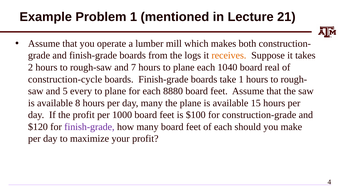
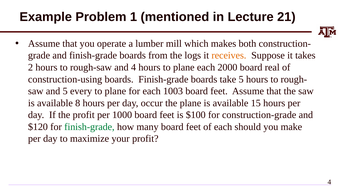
and 7: 7 -> 4 (134, 67)
1040: 1040 -> 2000 (227, 67)
construction-cycle: construction-cycle -> construction-using (65, 79)
take 1: 1 -> 5 (241, 79)
8880: 8880 -> 1003 (173, 91)
day many: many -> occur (152, 103)
finish-grade colour: purple -> green (89, 127)
